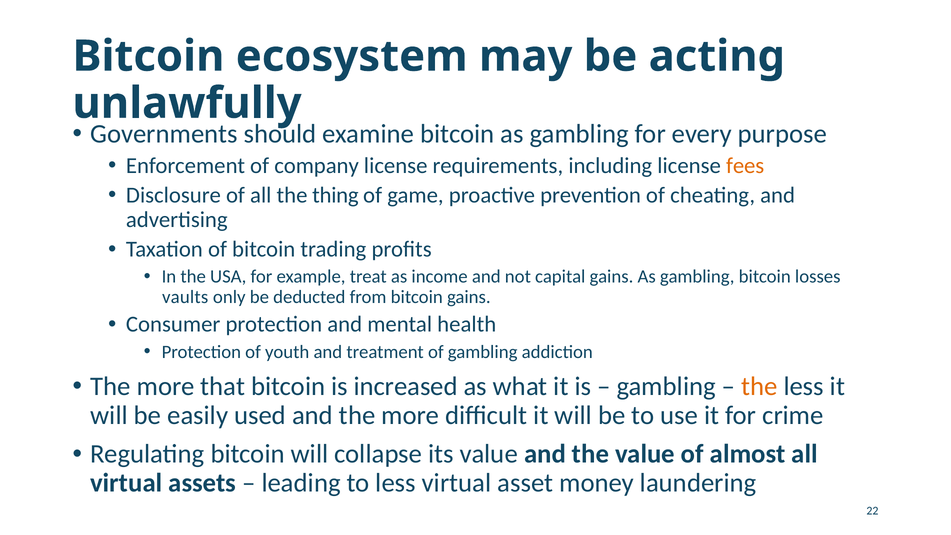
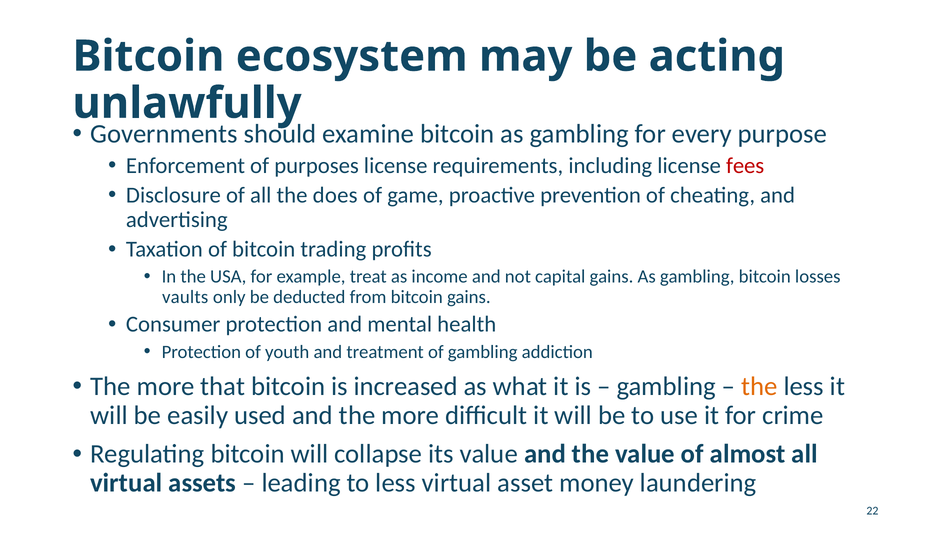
company: company -> purposes (317, 166)
fees colour: orange -> red (745, 166)
thing: thing -> does (335, 195)
